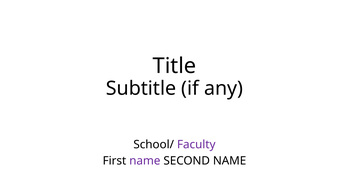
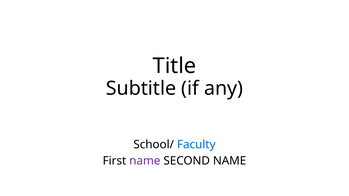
Faculty colour: purple -> blue (196, 145)
